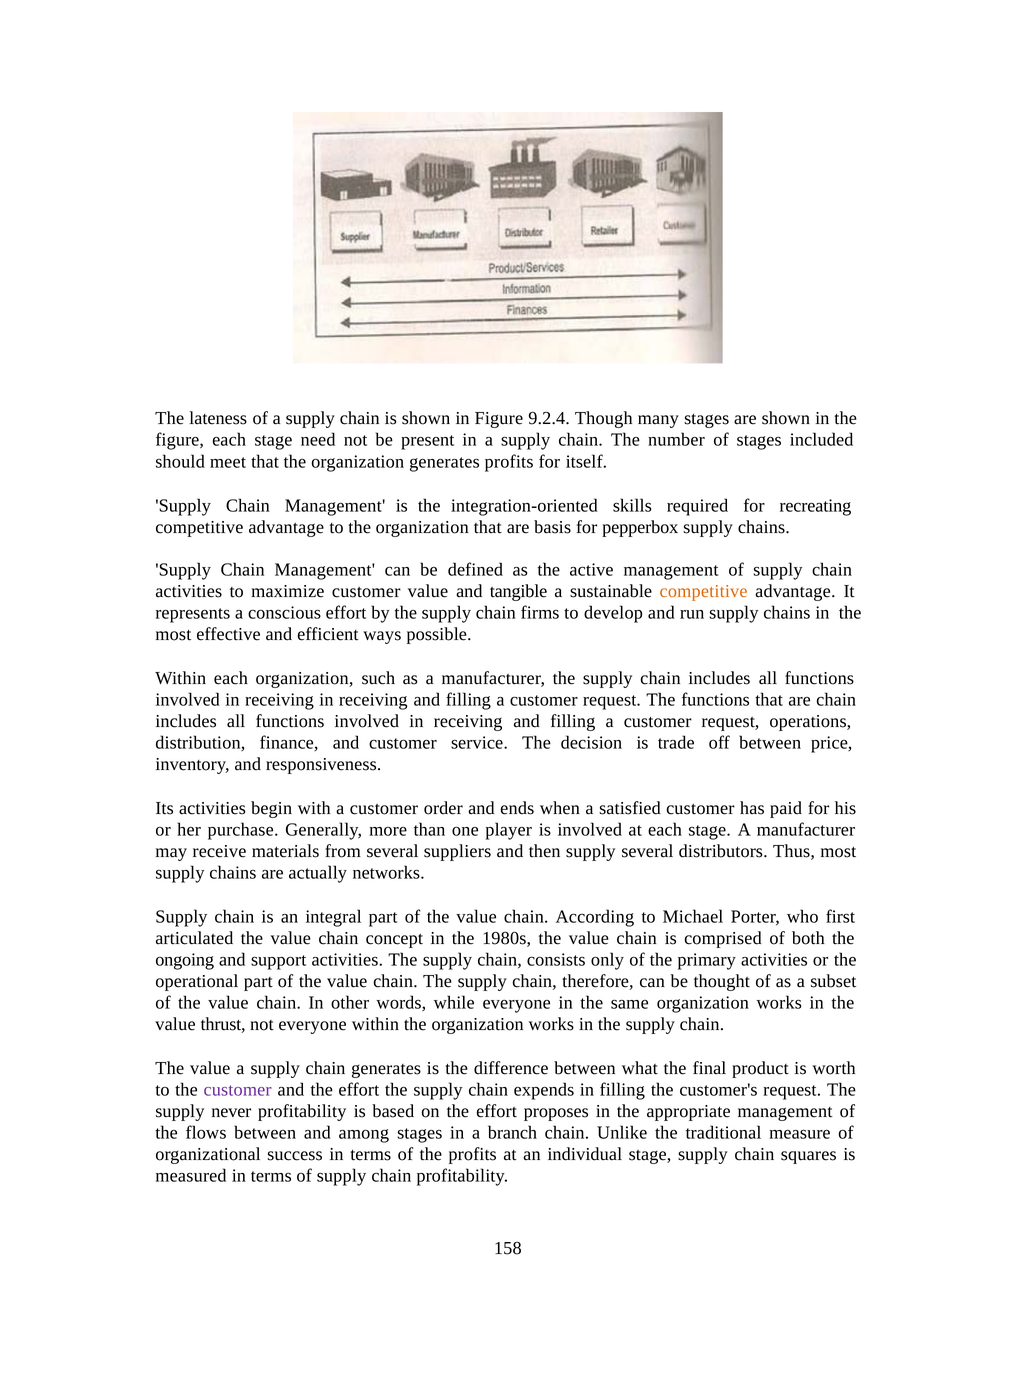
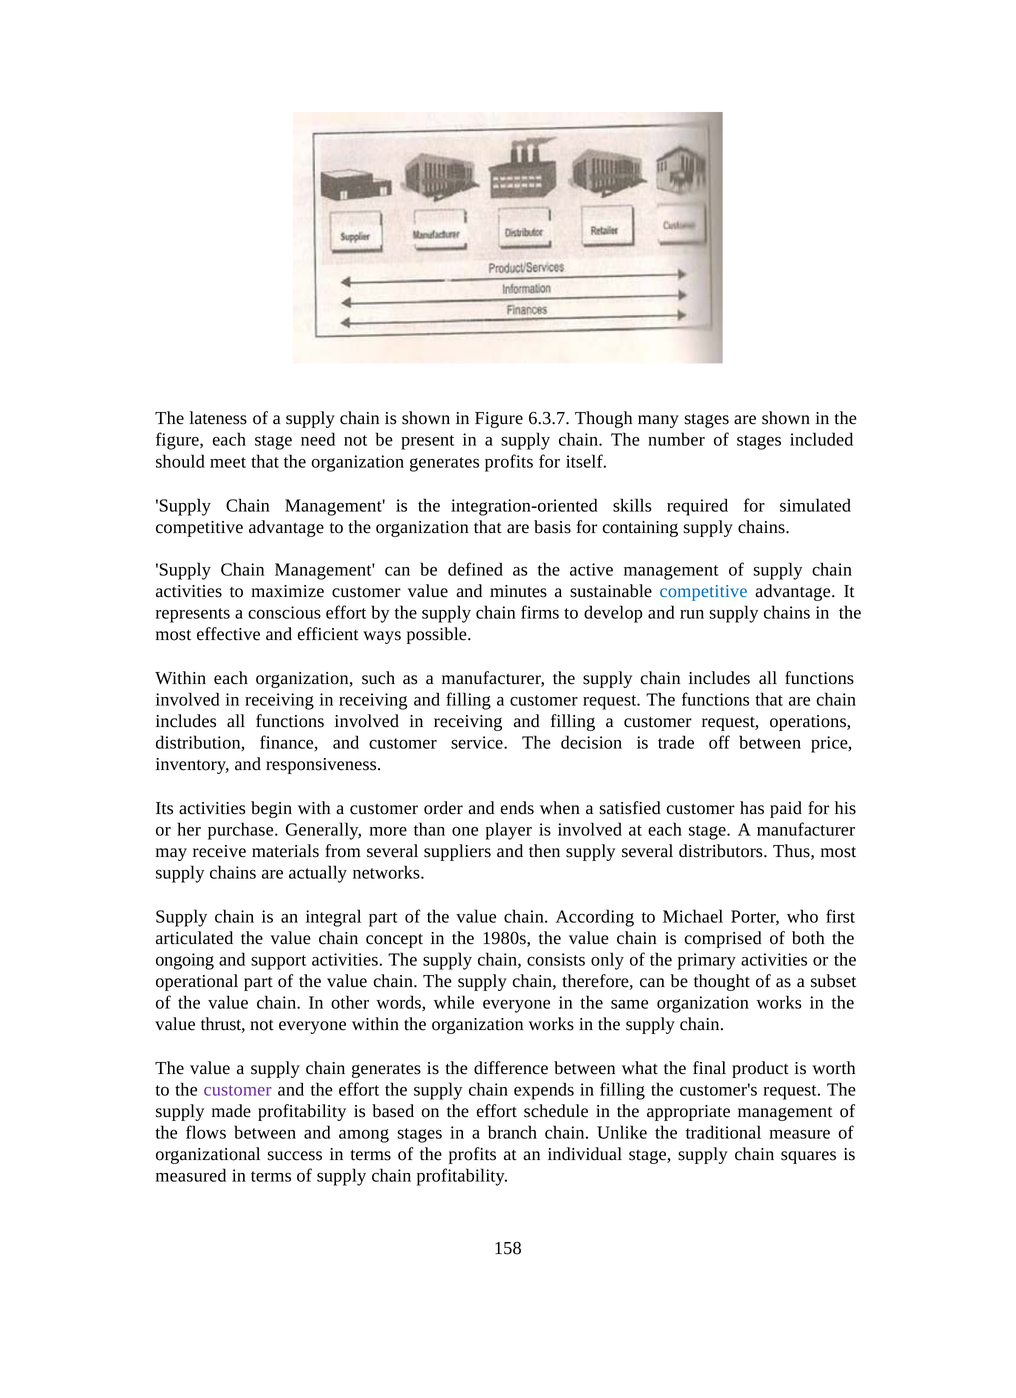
9.2.4: 9.2.4 -> 6.3.7 (549, 418)
recreating: recreating -> simulated (815, 506)
pepperbox: pepperbox -> containing (640, 527)
tangible: tangible -> minutes (518, 591)
competitive colour: orange -> blue (704, 591)
never: never -> made (231, 1111)
proposes: proposes -> schedule (556, 1111)
